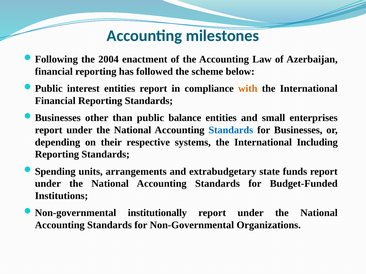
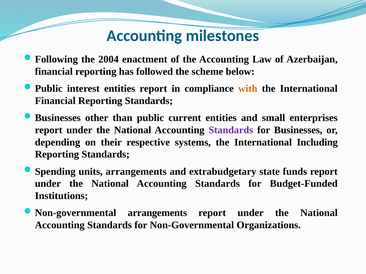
balance: balance -> current (185, 118)
Standards colour: blue -> purple (231, 130)
institutionally: institutionally -> arrangements (157, 213)
